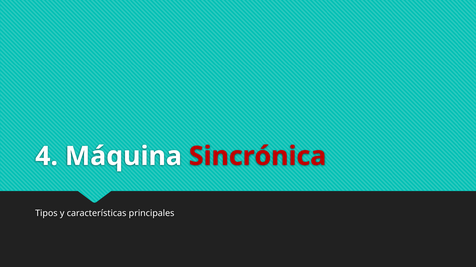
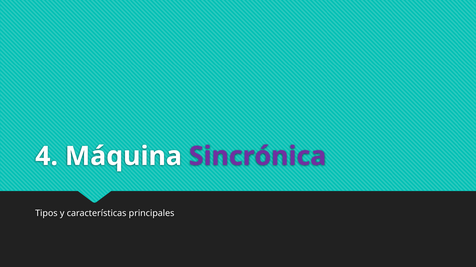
Sincrónica colour: red -> purple (258, 157)
